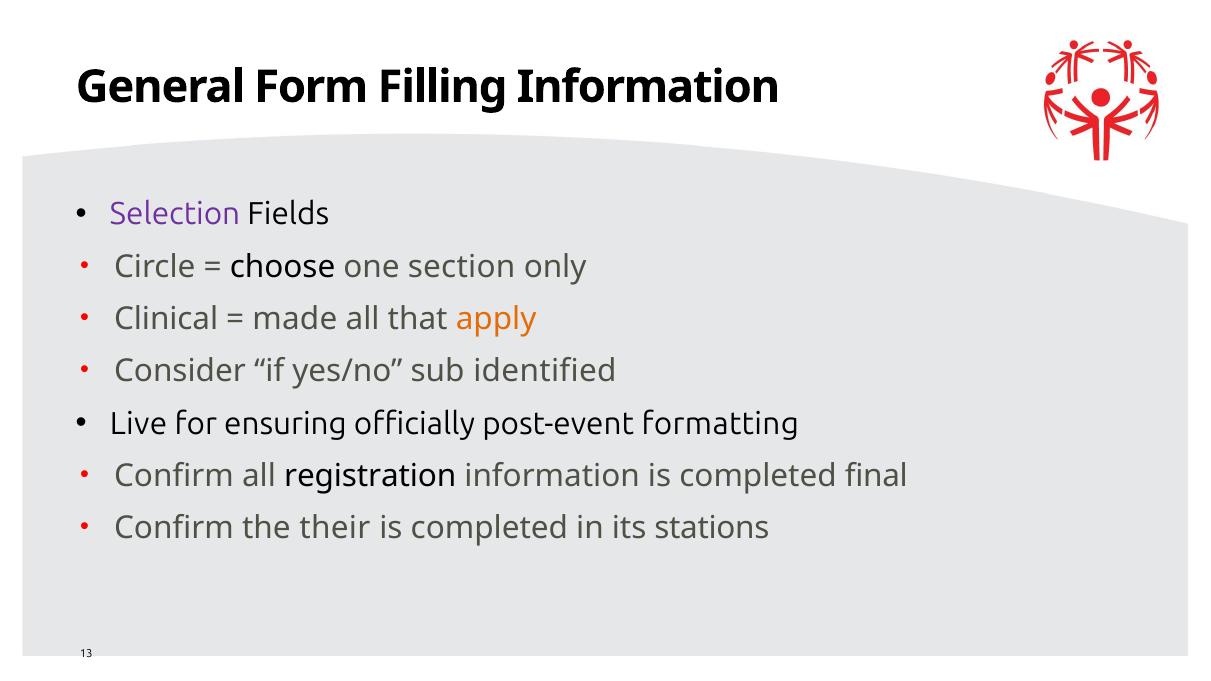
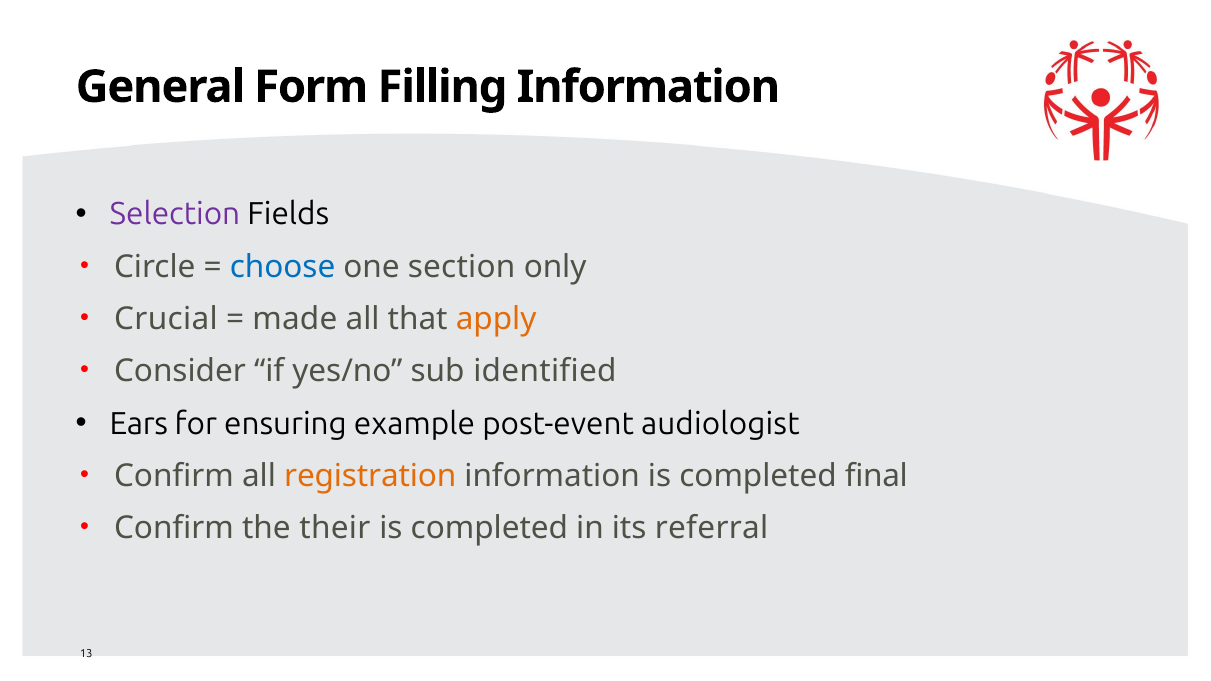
choose colour: black -> blue (283, 267)
Clinical: Clinical -> Crucial (166, 319)
Live: Live -> Ears (139, 424)
officially: officially -> example (414, 424)
formatting: formatting -> audiologist (720, 424)
registration colour: black -> orange (370, 476)
stations: stations -> referral (712, 528)
